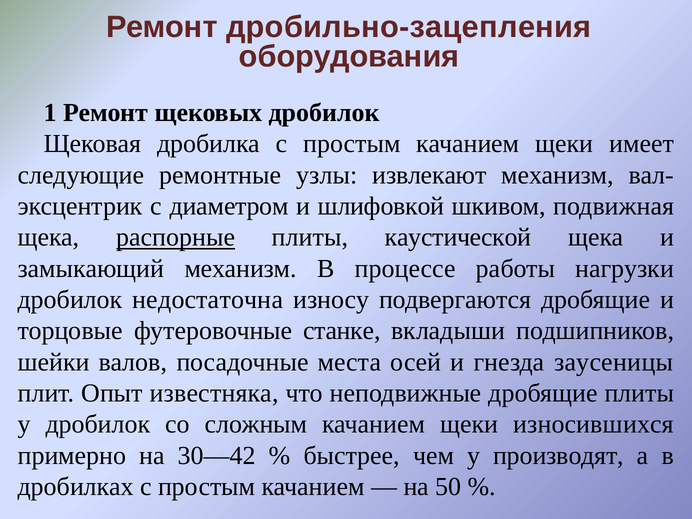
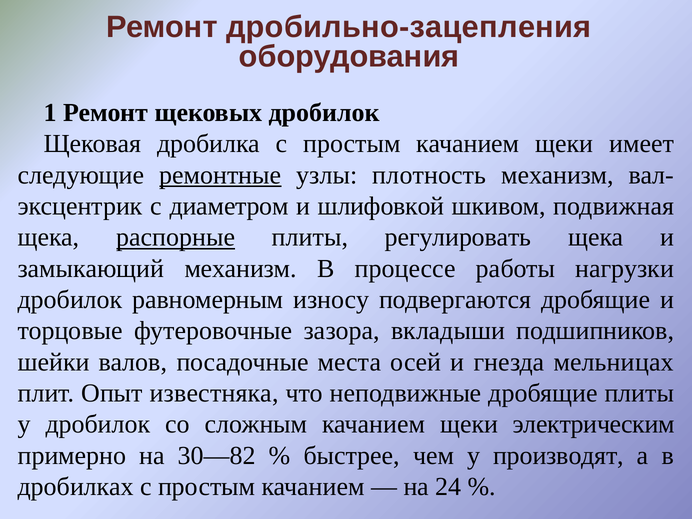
ремонтные underline: none -> present (220, 175)
извлекают: извлекают -> плотность (429, 175)
каустической: каустической -> регулировать (458, 237)
недостаточна: недостаточна -> равномерным (208, 300)
станке: станке -> зазора (342, 331)
заусеницы: заусеницы -> мельницах (614, 362)
износившихся: износившихся -> электрическим (594, 424)
30—42: 30—42 -> 30—82 (217, 456)
50: 50 -> 24 (448, 487)
